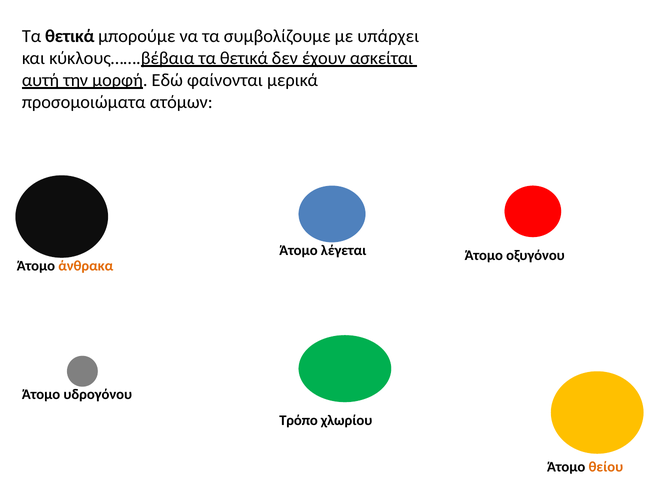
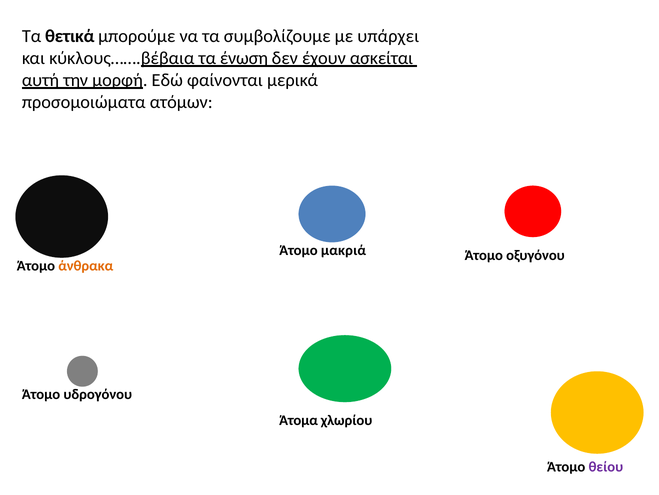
κύκλους…….βέβαια τα θετικά: θετικά -> ένωση (244, 58)
λέγεται: λέγεται -> μακριά (344, 250)
Τρόπο: Τρόπο -> Άτομα (299, 420)
θείου colour: orange -> purple (606, 466)
